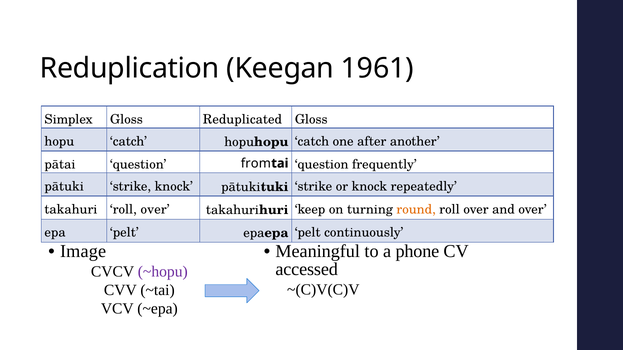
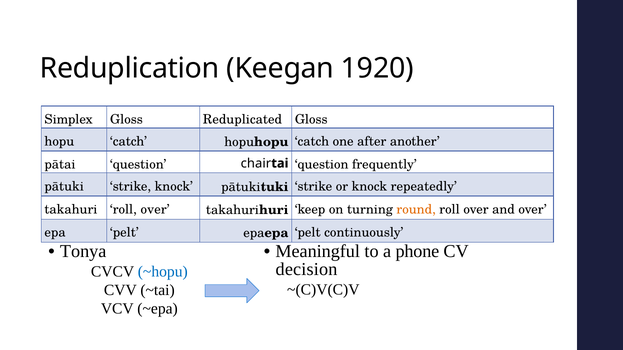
1961: 1961 -> 1920 (377, 68)
from: from -> chair (256, 163)
Image: Image -> Tonya (83, 252)
accessed: accessed -> decision (307, 270)
~hopu colour: purple -> blue (163, 272)
